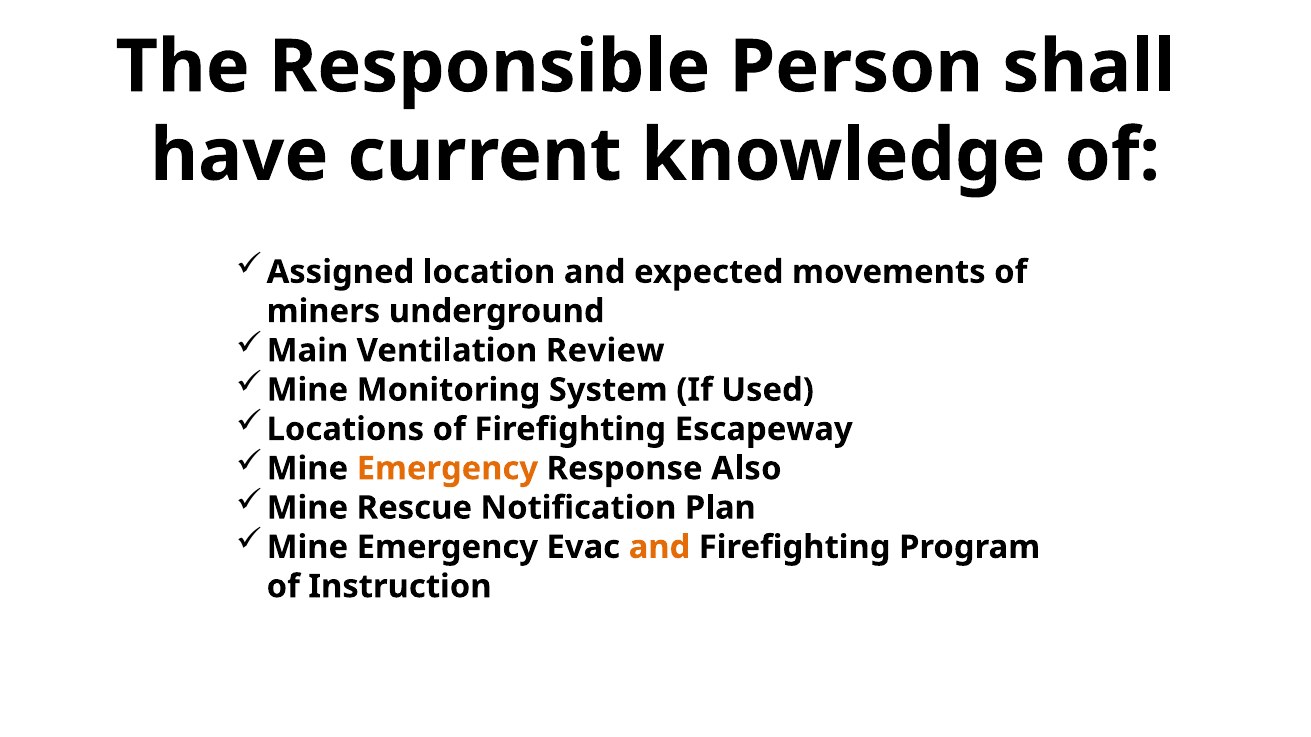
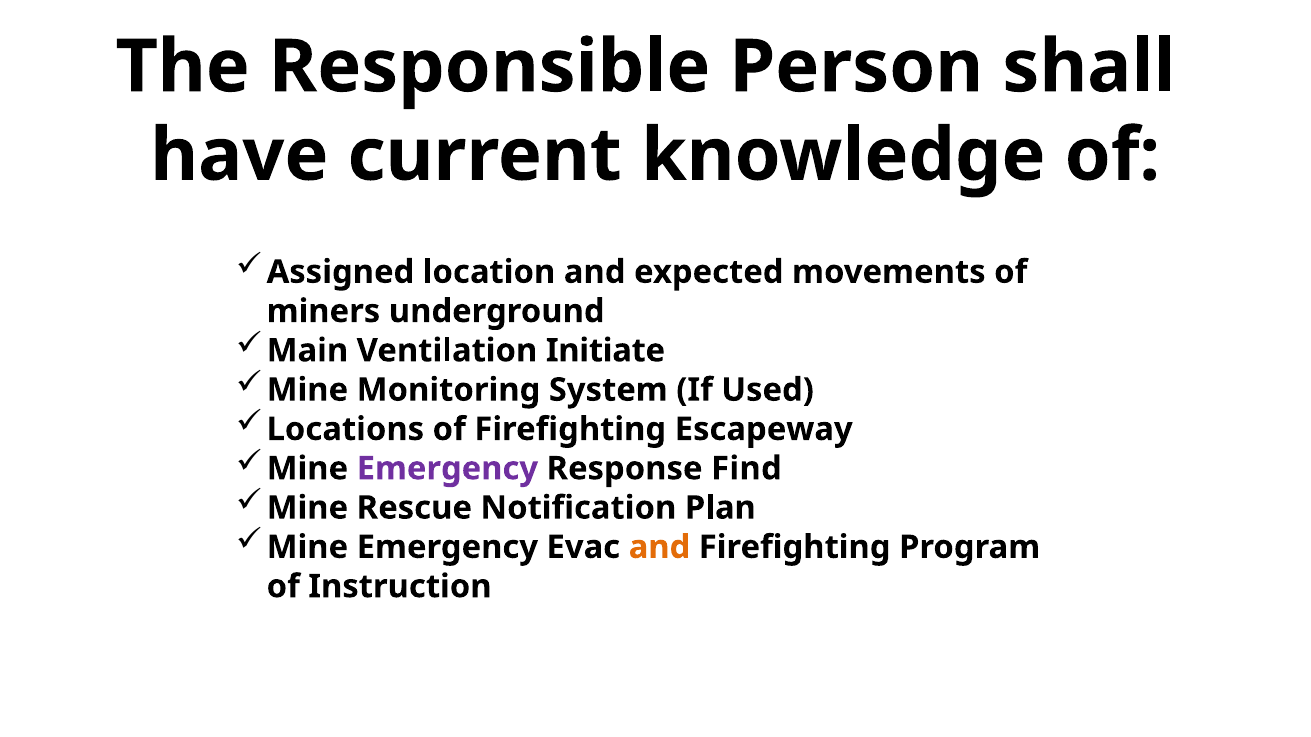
Review: Review -> Initiate (605, 351)
Emergency colour: orange -> purple (447, 469)
Also: Also -> Find (746, 469)
